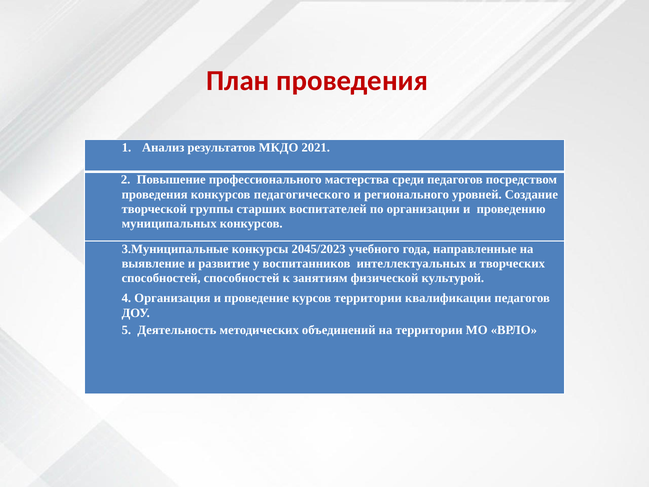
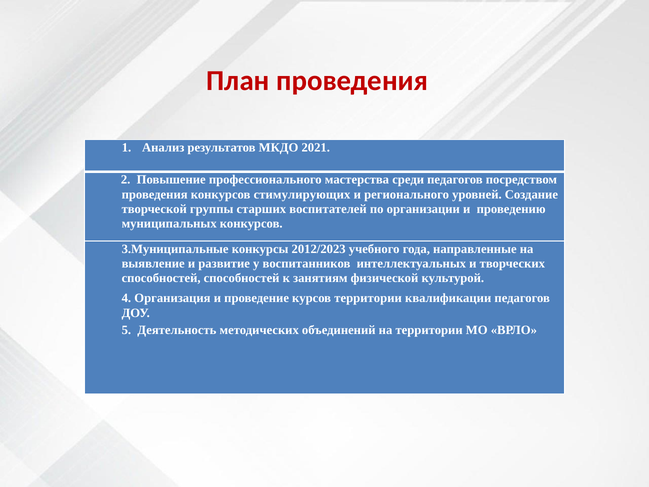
педагогического: педагогического -> стимулирующих (302, 194)
2045/2023: 2045/2023 -> 2012/2023 (319, 249)
